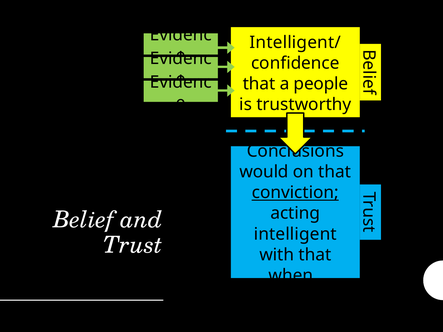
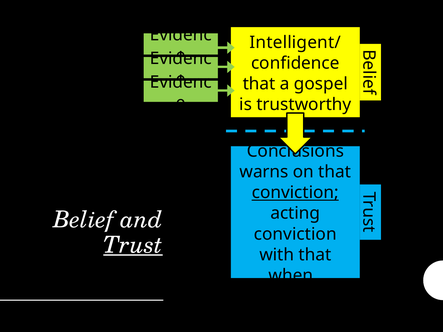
people: people -> gospel (321, 84)
would: would -> warns (264, 172)
intelligent: intelligent -> conviction (295, 234)
Trust underline: none -> present (133, 245)
